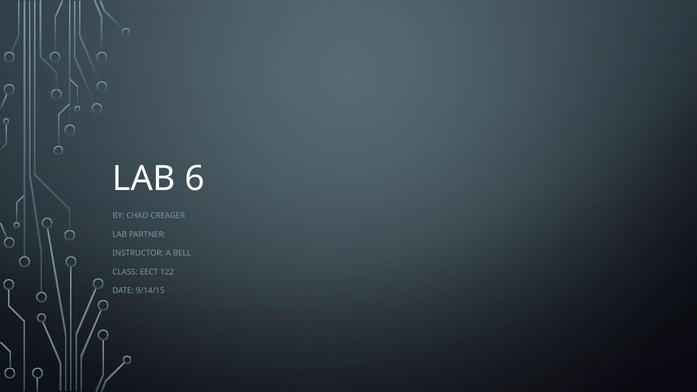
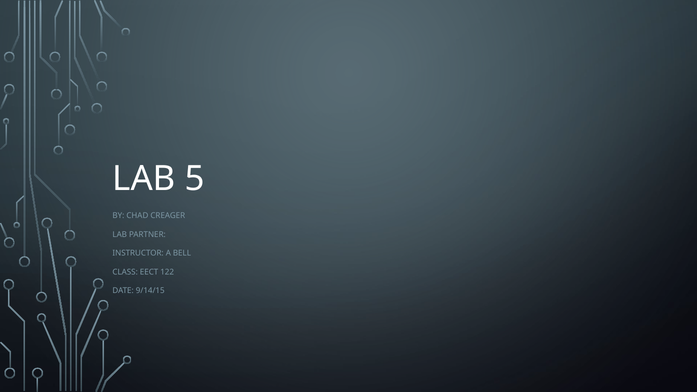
6: 6 -> 5 (195, 179)
